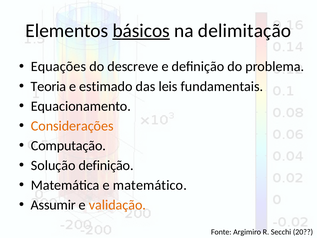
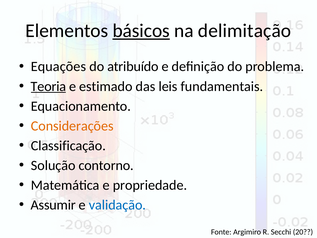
descreve: descreve -> atribuído (133, 67)
Teoria underline: none -> present (48, 86)
Computação: Computação -> Classificação (68, 145)
Solução definição: definição -> contorno (106, 165)
matemático: matemático -> propriedade (150, 185)
validação colour: orange -> blue (117, 205)
